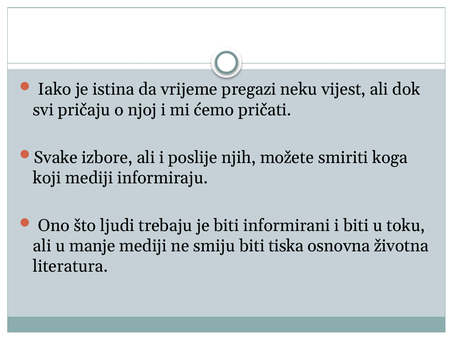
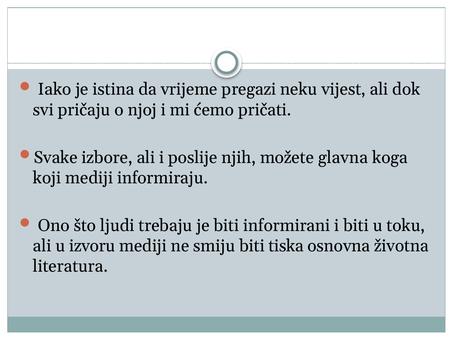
smiriti: smiriti -> glavna (343, 157)
manje: manje -> izvoru (92, 246)
